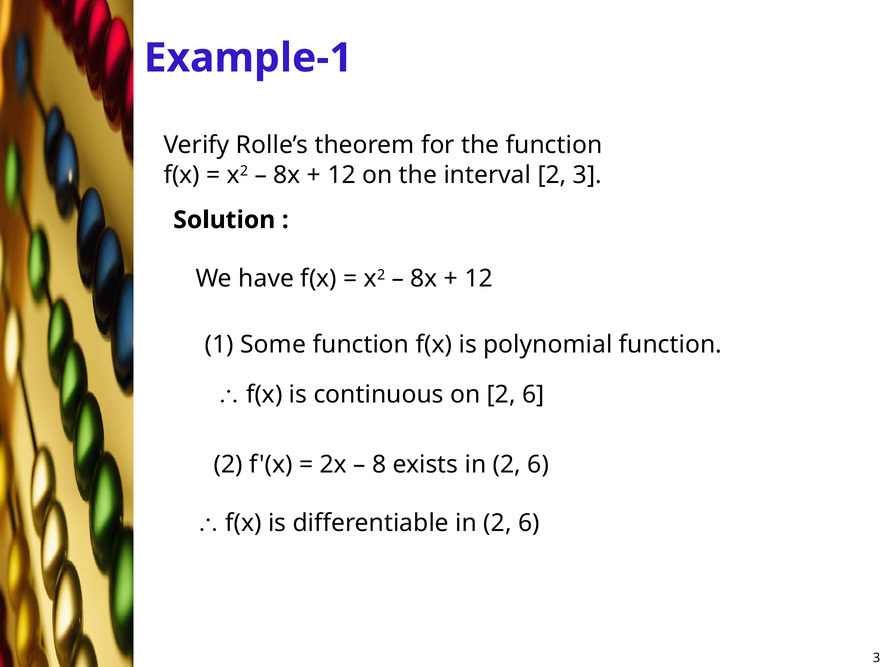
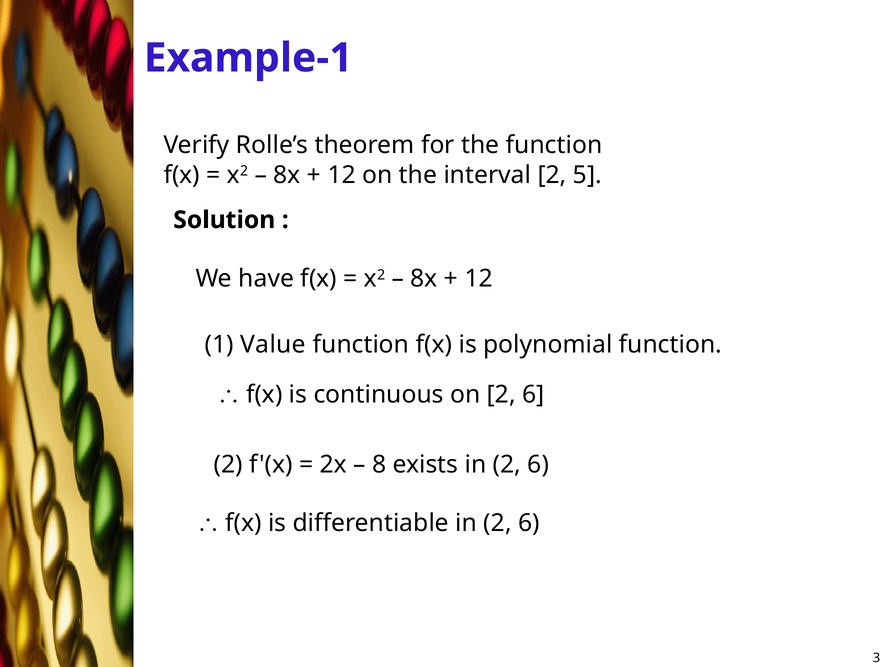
2 3: 3 -> 5 (587, 175)
Some: Some -> Value (273, 345)
